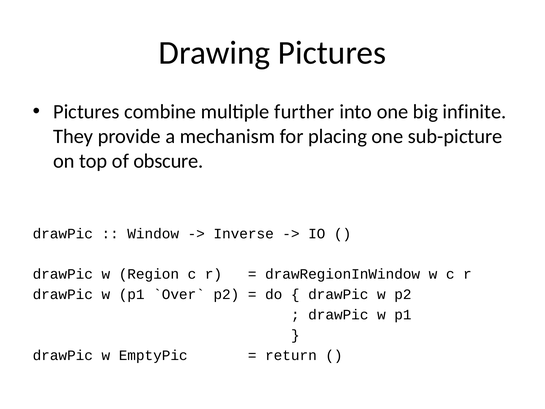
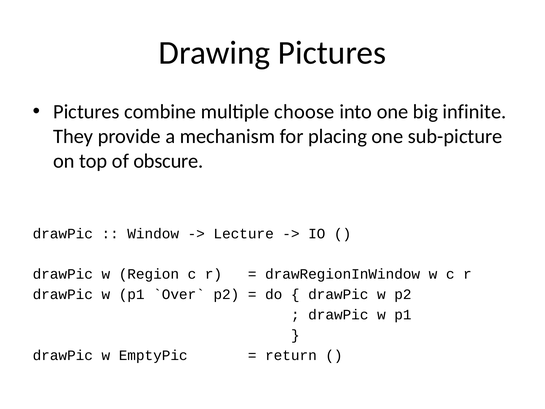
further: further -> choose (304, 112)
Inverse: Inverse -> Lecture (244, 233)
